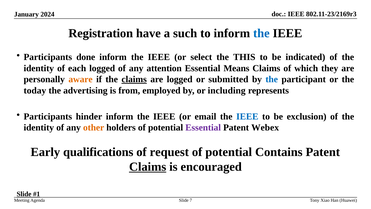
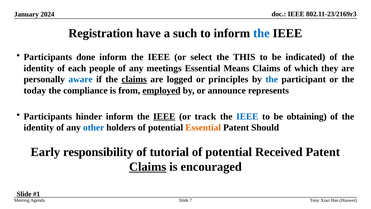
each logged: logged -> people (102, 68)
attention: attention -> meetings (164, 68)
aware colour: orange -> blue (81, 79)
submitted: submitted -> principles (228, 79)
advertising: advertising -> compliance (85, 90)
employed underline: none -> present (161, 90)
including: including -> announce (227, 90)
IEEE underline: none -> present (164, 116)
email: email -> track (205, 116)
exclusion: exclusion -> obtaining (307, 116)
other colour: orange -> blue (94, 127)
Essential colour: purple -> orange (203, 127)
Webex: Webex -> Should (265, 127)
qualifications: qualifications -> responsibility (98, 152)
request: request -> tutorial (169, 152)
Contains: Contains -> Received (279, 152)
